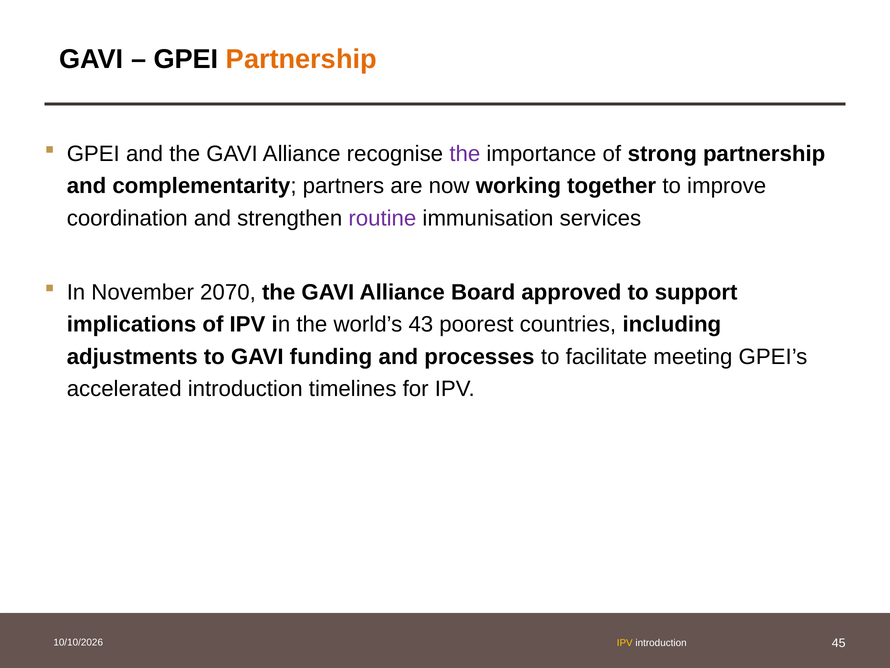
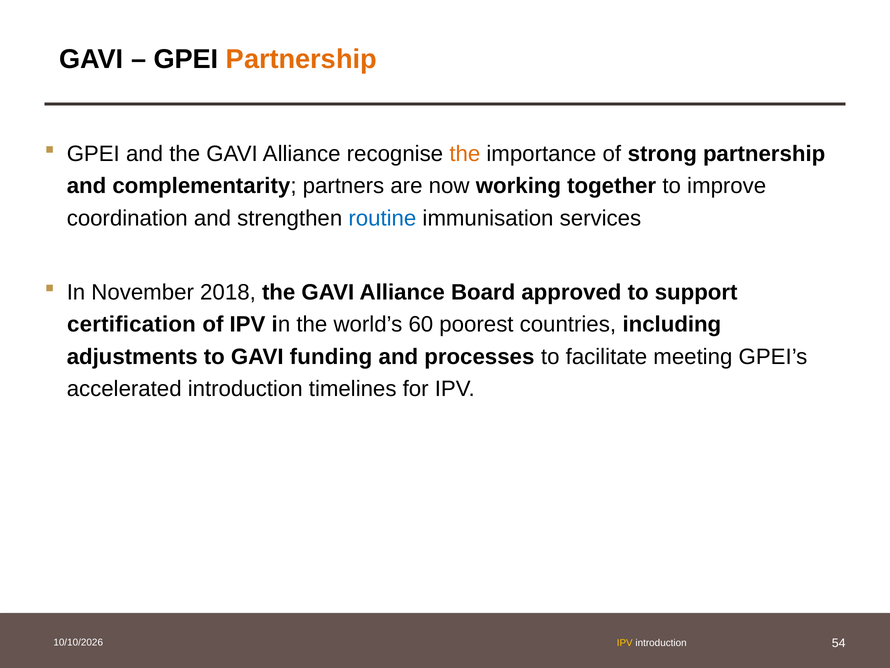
the colour: purple -> orange (465, 154)
routine colour: purple -> blue (382, 218)
2070: 2070 -> 2018 (228, 292)
implications: implications -> certification (131, 324)
43: 43 -> 60 (421, 324)
45: 45 -> 54 (839, 643)
